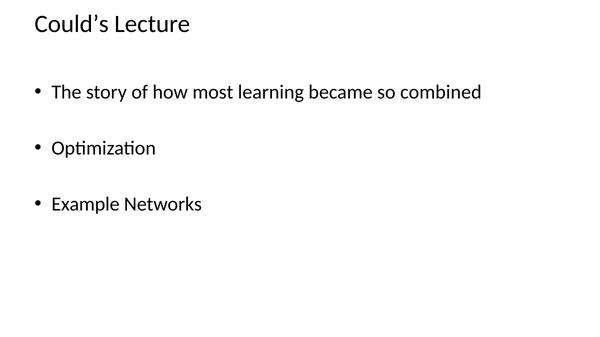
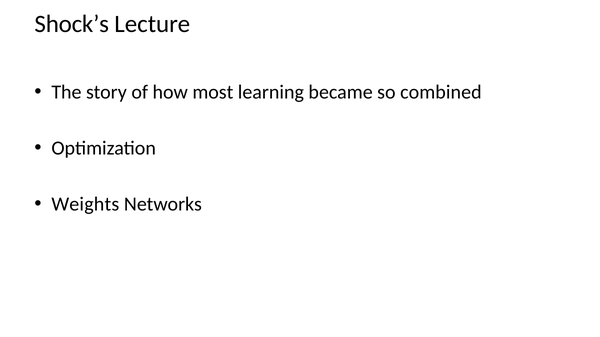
Could’s: Could’s -> Shock’s (72, 24)
Example: Example -> Weights (85, 205)
